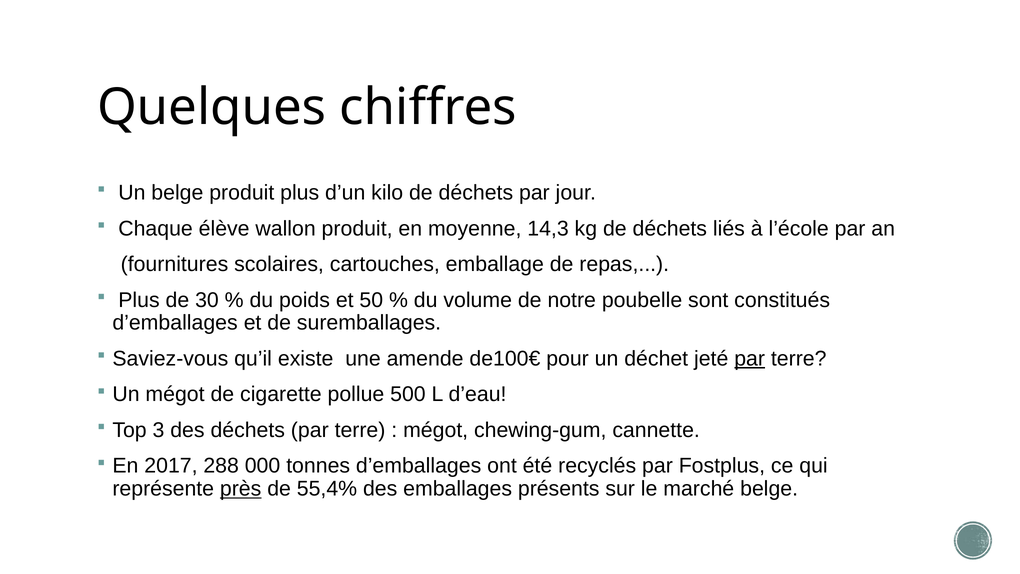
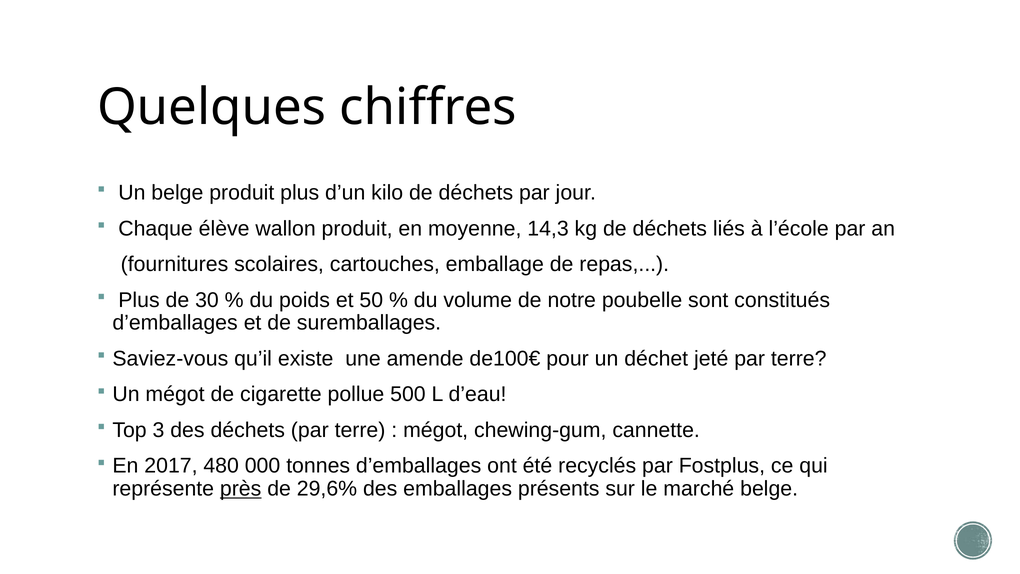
par underline: present -> none (750, 359)
288: 288 -> 480 (221, 466)
55,4%: 55,4% -> 29,6% (327, 489)
